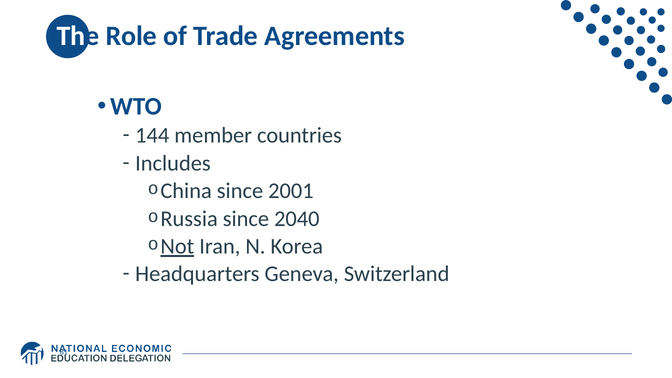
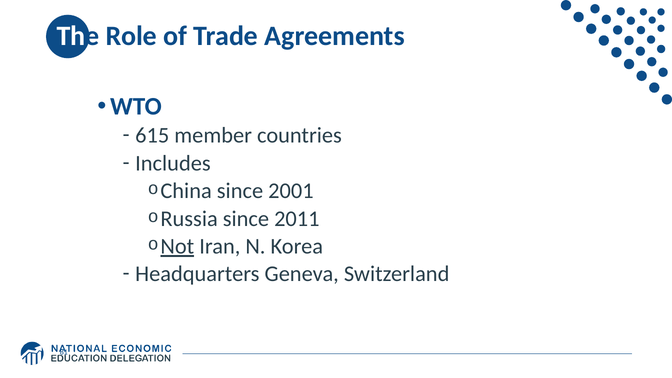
144: 144 -> 615 (152, 136)
2040: 2040 -> 2011 (297, 219)
